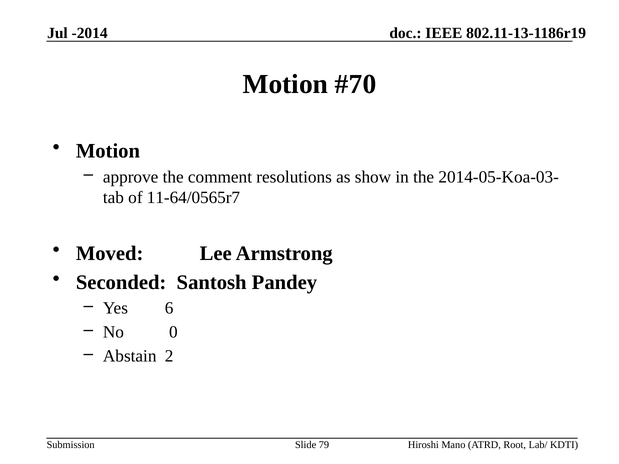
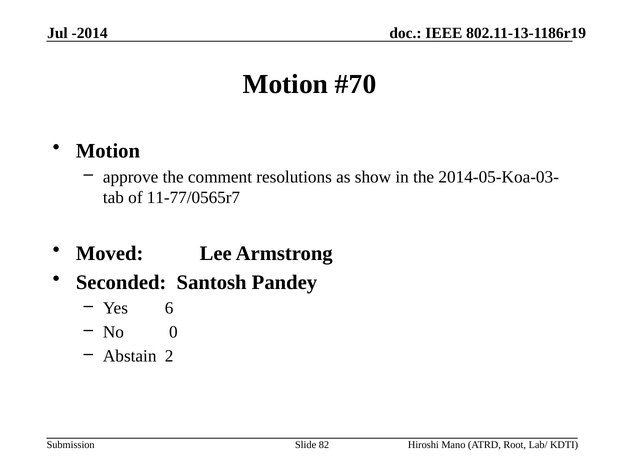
11-64/0565r7: 11-64/0565r7 -> 11-77/0565r7 (193, 198)
79: 79 -> 82 (324, 445)
